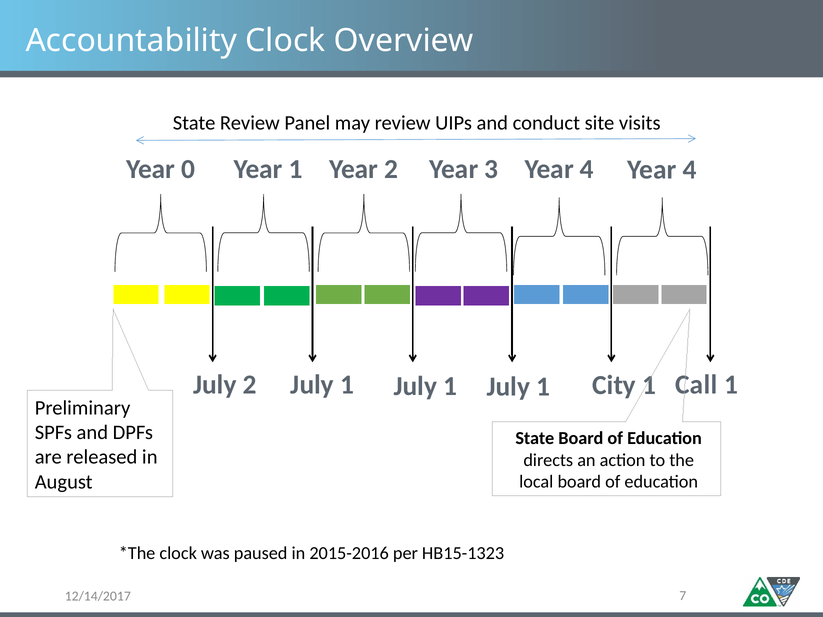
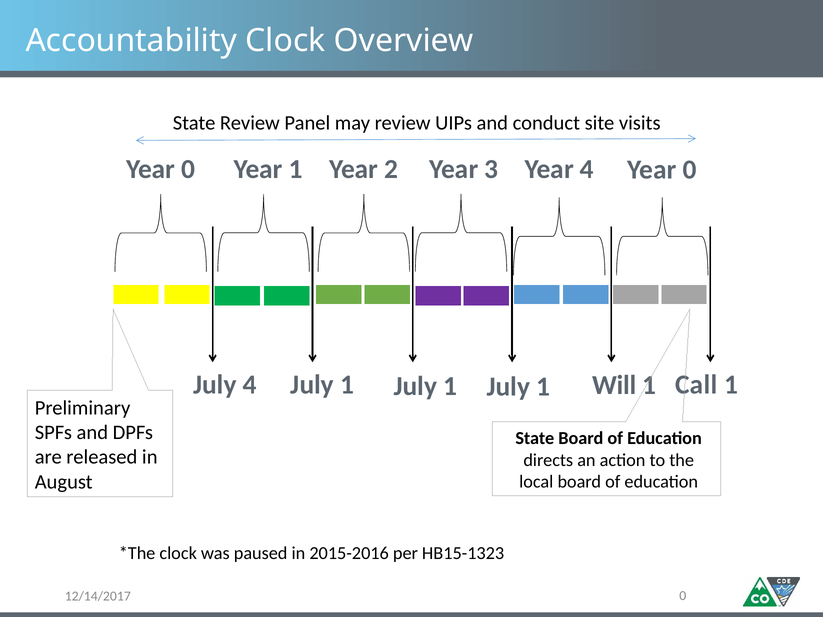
4 Year 4: 4 -> 0 (689, 170)
July 2: 2 -> 4 (250, 385)
City: City -> Will (614, 385)
7: 7 -> 0 (683, 596)
